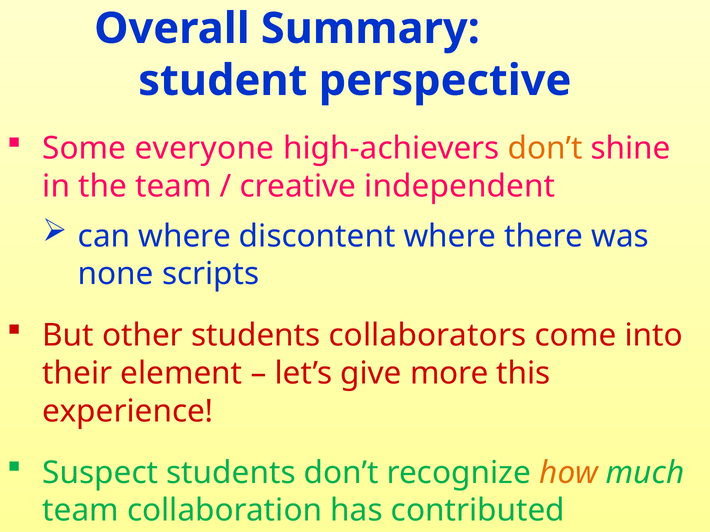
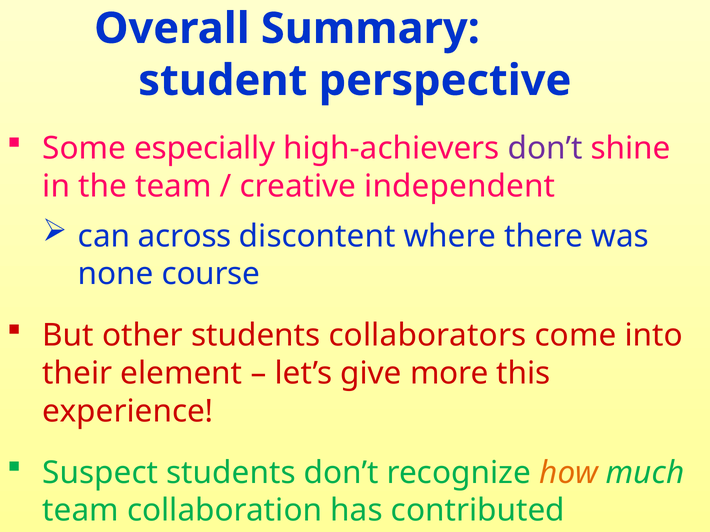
everyone: everyone -> especially (205, 149)
don’t colour: orange -> purple (545, 149)
can where: where -> across (185, 236)
scripts: scripts -> course (211, 274)
